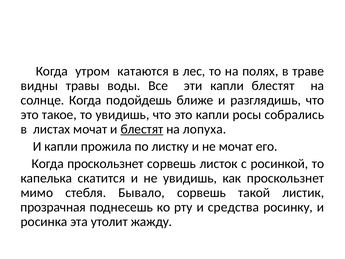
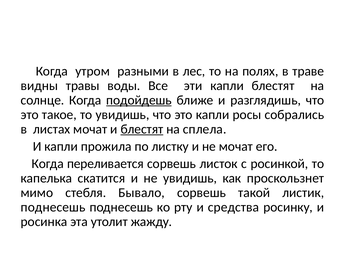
катаются: катаются -> разными (143, 71)
подойдешь underline: none -> present (139, 100)
лопуха: лопуха -> сплела (205, 129)
Когда проскользнет: проскользнет -> переливается (105, 164)
прозрачная: прозрачная -> поднесешь (53, 207)
